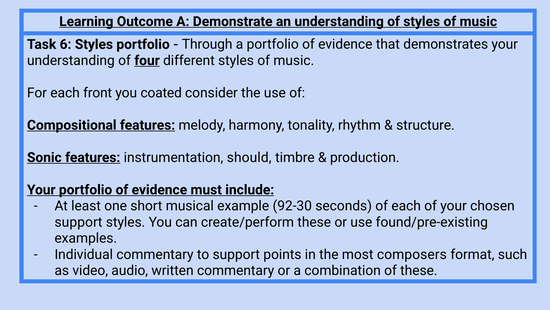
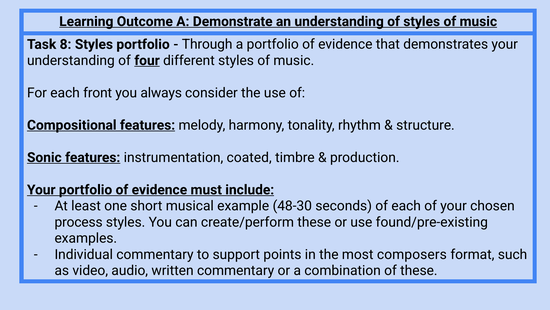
6: 6 -> 8 (66, 44)
coated: coated -> always (161, 93)
should: should -> coated (249, 157)
92-30: 92-30 -> 48-30 (292, 206)
support: support -> process (79, 222)
